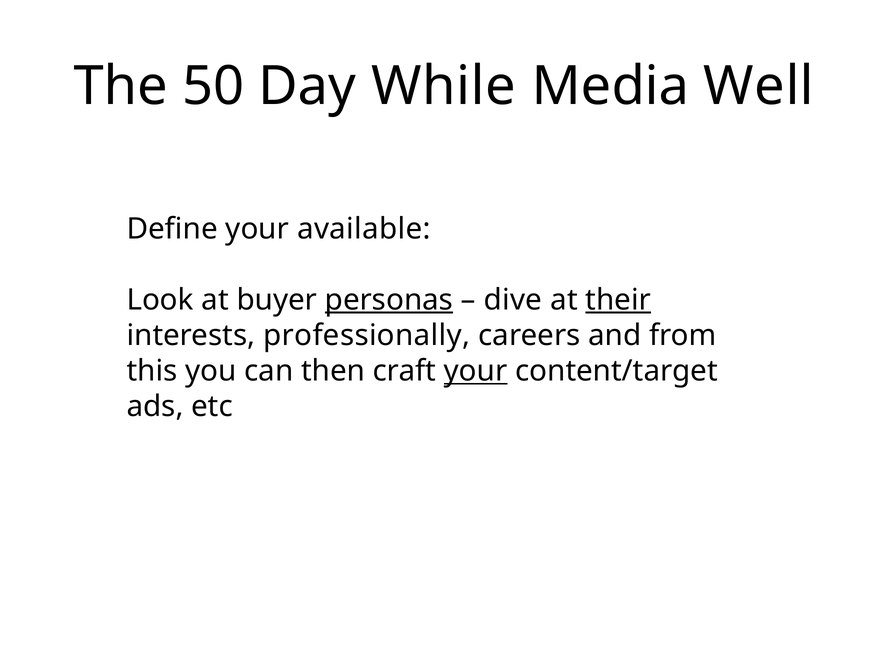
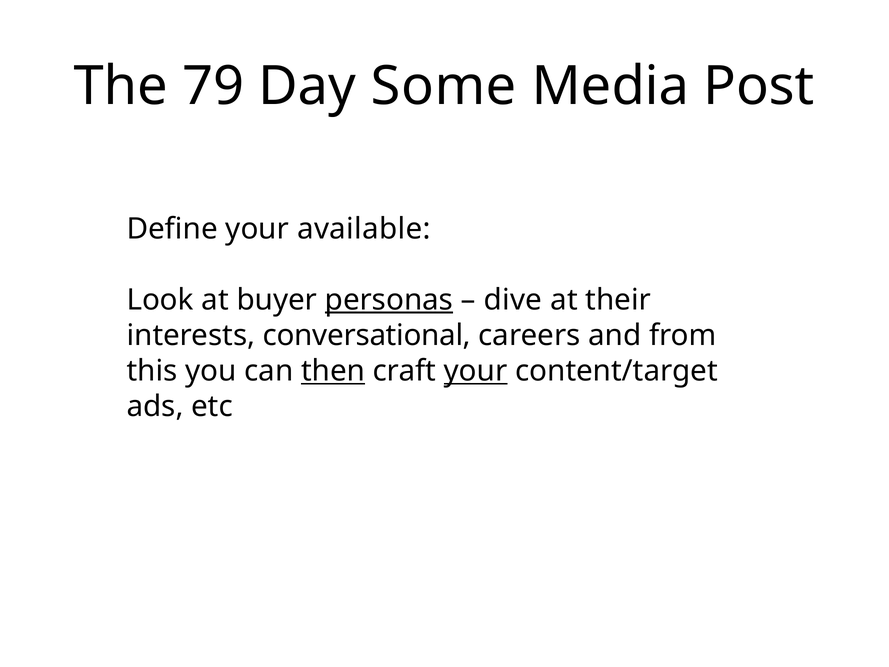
50: 50 -> 79 (213, 86)
While: While -> Some (444, 86)
Well: Well -> Post (759, 86)
their underline: present -> none (618, 300)
professionally: professionally -> conversational (367, 335)
then underline: none -> present (333, 371)
